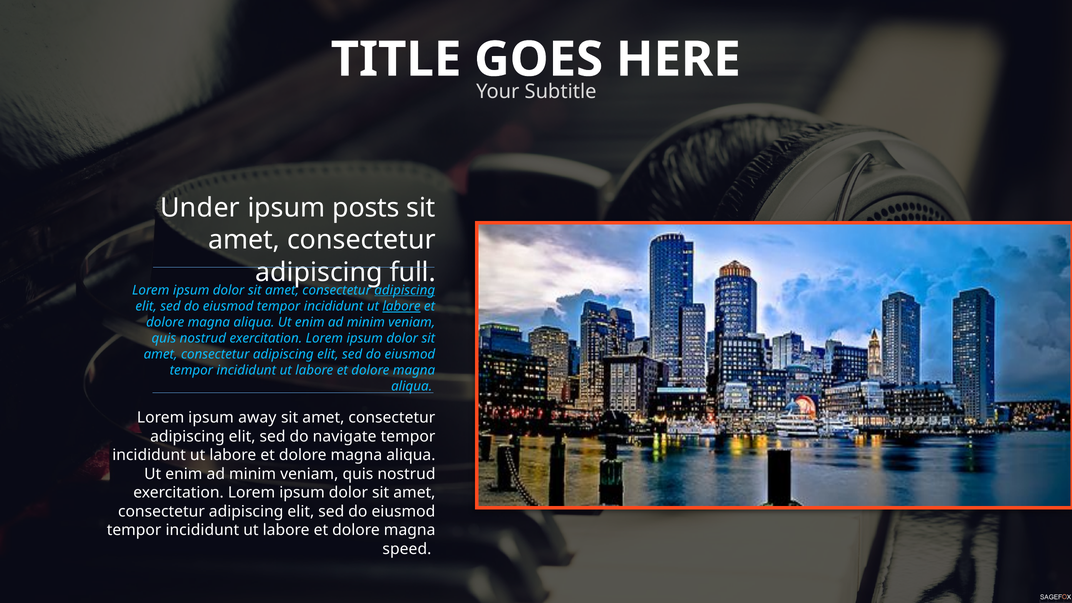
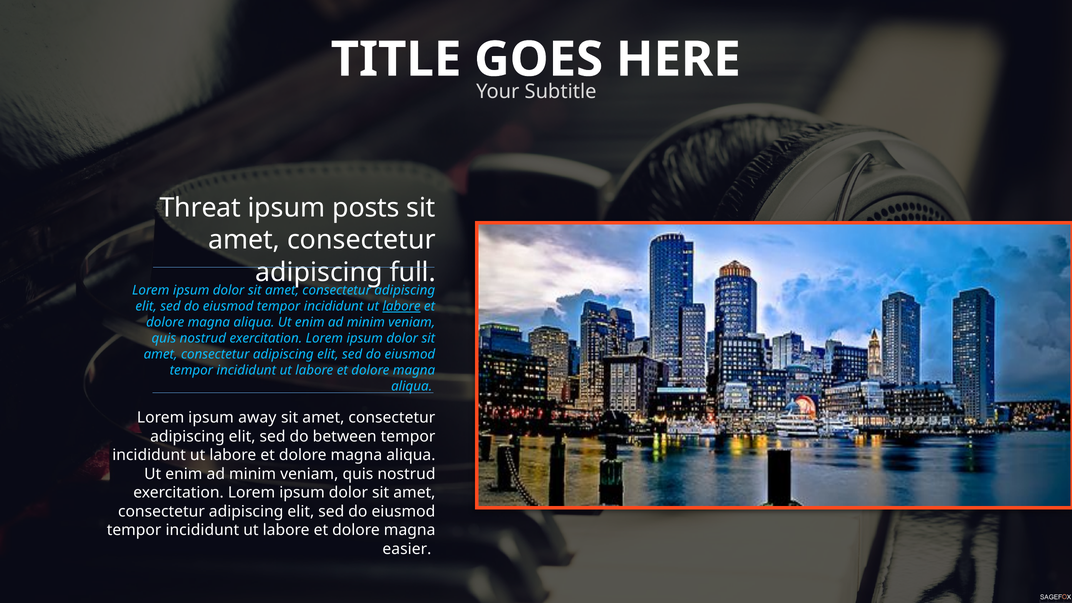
Under: Under -> Threat (200, 208)
adipiscing underline: present -> none (405, 290)
navigate: navigate -> between (345, 436)
speed: speed -> easier (407, 549)
